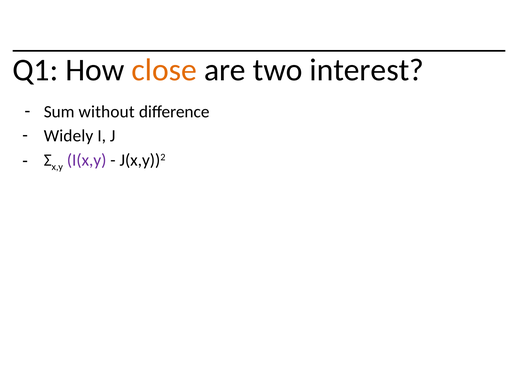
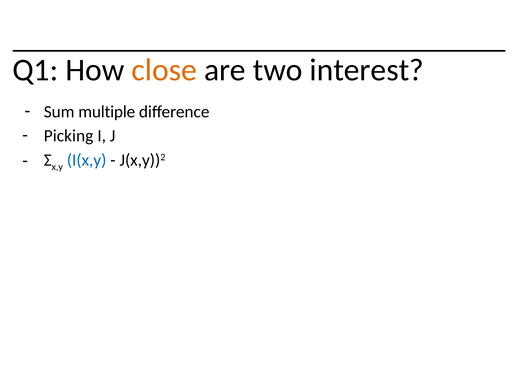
without: without -> multiple (107, 112)
Widely: Widely -> Picking (69, 136)
I(x,y colour: purple -> blue (87, 160)
